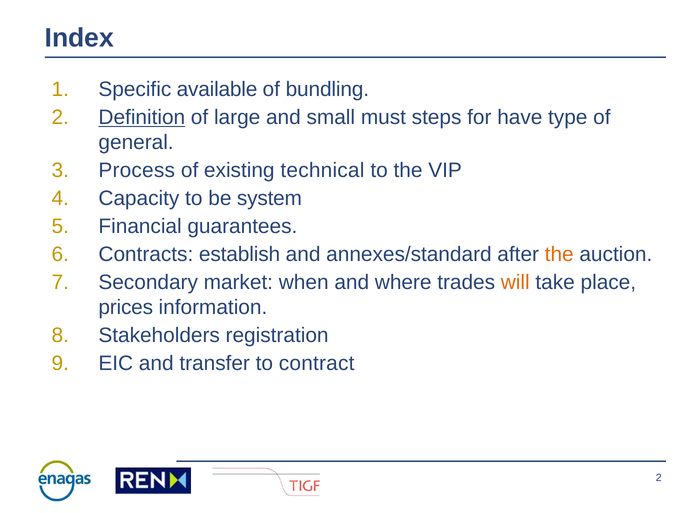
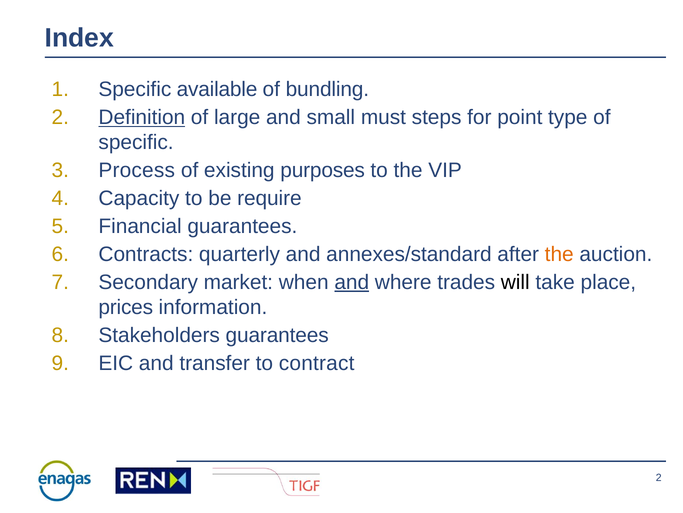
have: have -> point (520, 117)
general: general -> specific (136, 142)
technical: technical -> purposes (323, 170)
system: system -> require (269, 198)
establish: establish -> quarterly (240, 254)
and underline: none -> present (352, 282)
will colour: orange -> black (515, 282)
Stakeholders registration: registration -> guarantees (277, 335)
